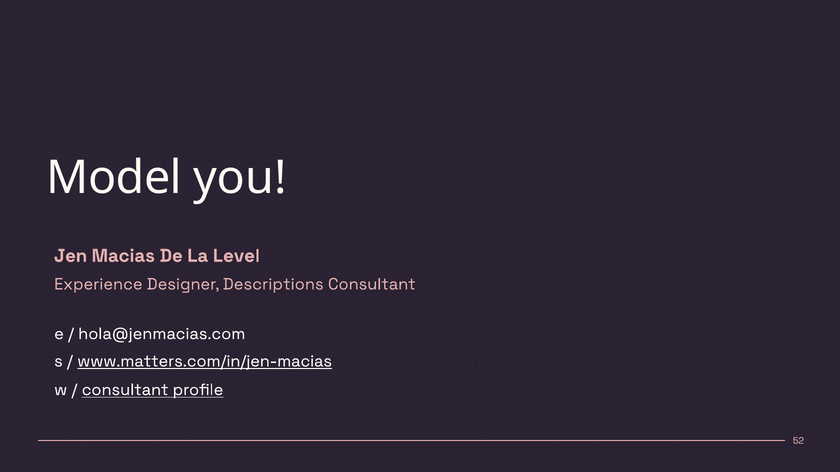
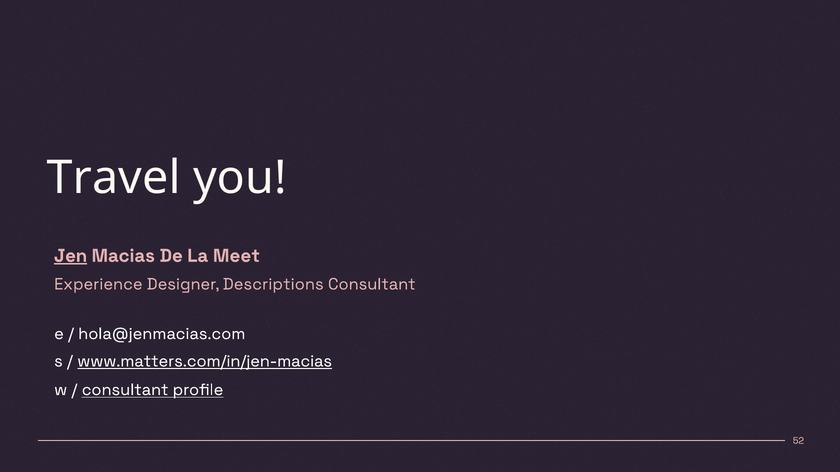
Model: Model -> Travel (114, 178)
Jen underline: none -> present (71, 256)
Level: Level -> Meet (236, 256)
